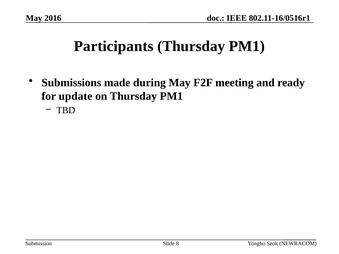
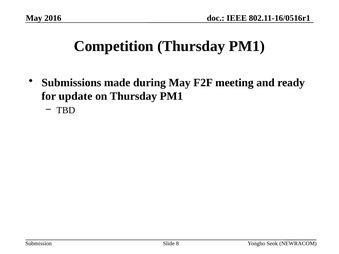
Participants: Participants -> Competition (114, 46)
